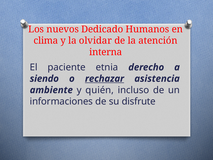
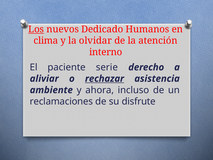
Los underline: none -> present (36, 29)
interna: interna -> interno (106, 52)
etnia: etnia -> serie (107, 67)
siendo: siendo -> aliviar (44, 79)
quién: quién -> ahora (100, 90)
informaciones: informaciones -> reclamaciones (61, 101)
